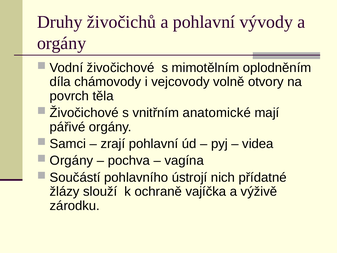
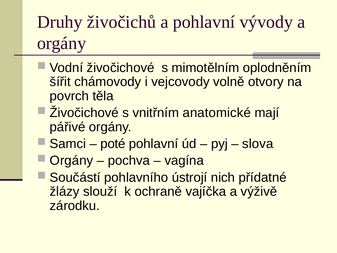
díla: díla -> šířit (60, 82)
zrají: zrají -> poté (113, 144)
videa: videa -> slova (258, 144)
